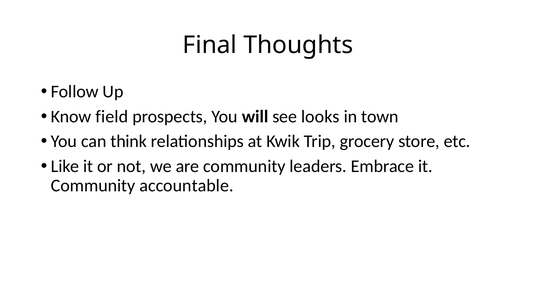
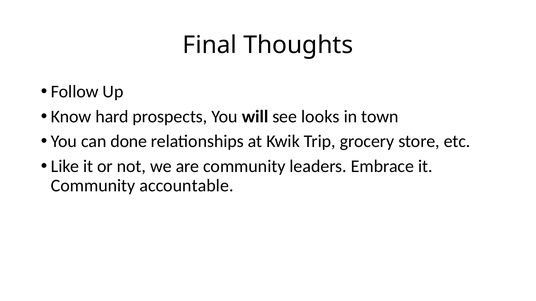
field: field -> hard (112, 117)
think: think -> done (129, 142)
